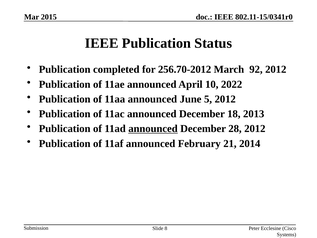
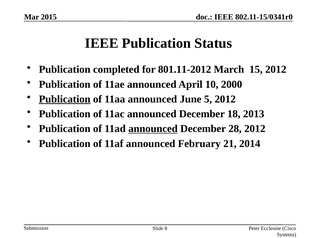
256.70-2012: 256.70-2012 -> 801.11-2012 (185, 69)
92: 92 -> 15 (256, 69)
2022: 2022 -> 2000 (232, 84)
Publication underline: none -> present (65, 99)
